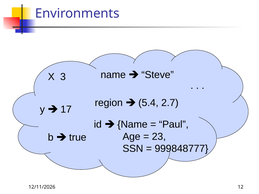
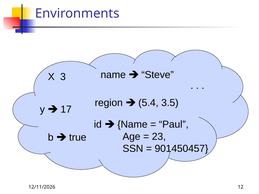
2.7: 2.7 -> 3.5 (170, 103)
999848777: 999848777 -> 901450457 (181, 149)
